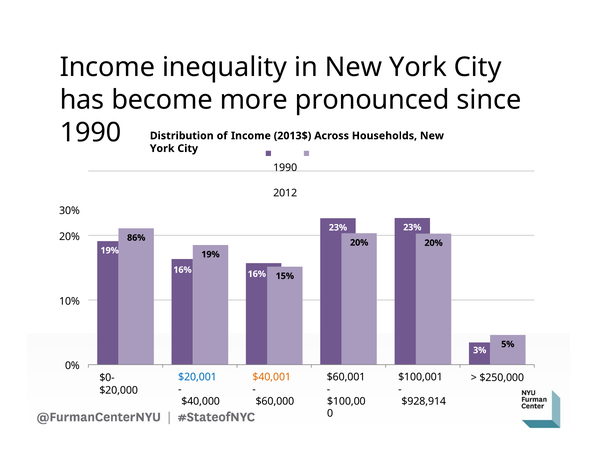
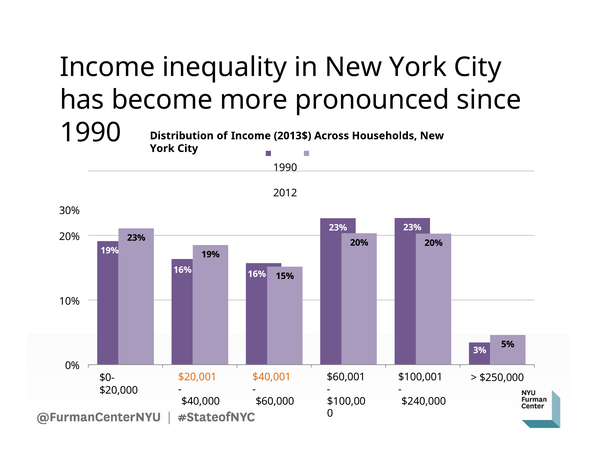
86%: 86% -> 23% (136, 237)
$20,001 colour: blue -> orange (197, 377)
$928,914: $928,914 -> $240,000 (424, 401)
